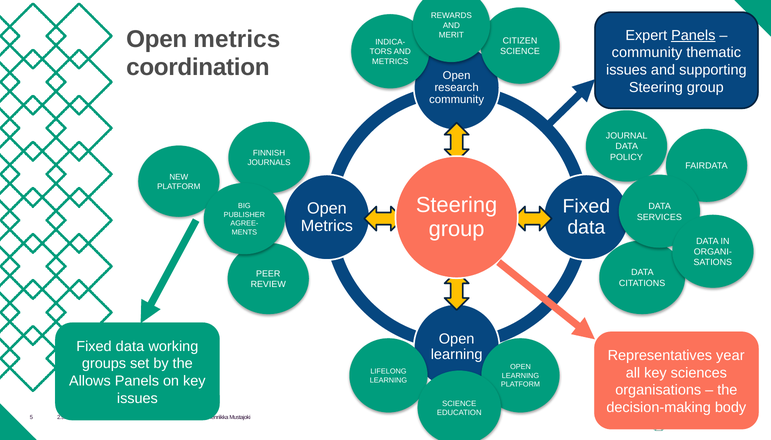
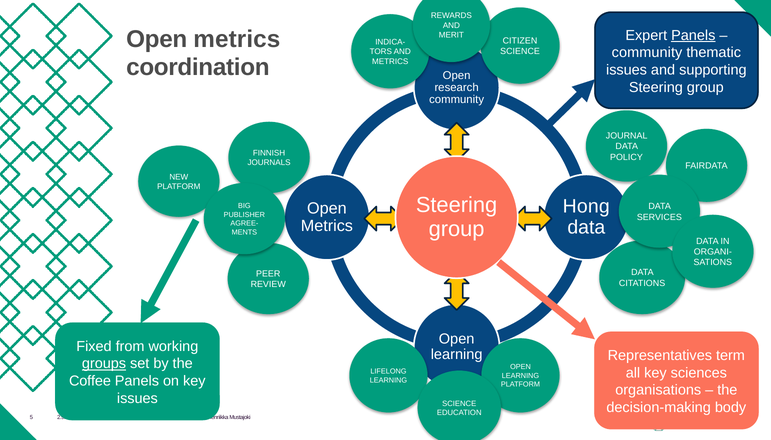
Fixed: Fixed -> Hong (586, 207)
data: data -> from (130, 347)
year: year -> term (730, 356)
groups underline: none -> present (104, 364)
Allows: Allows -> Coffee (90, 381)
